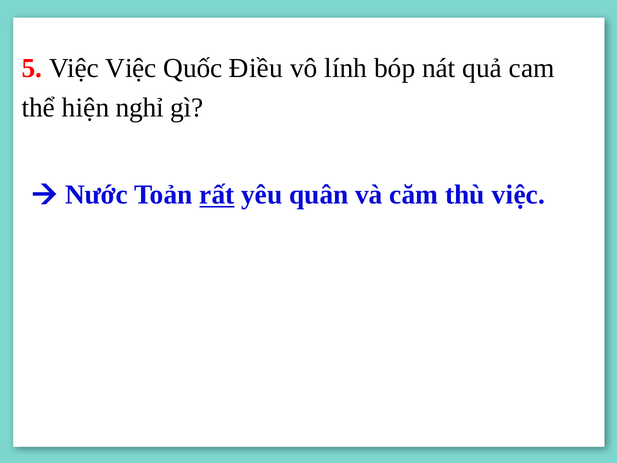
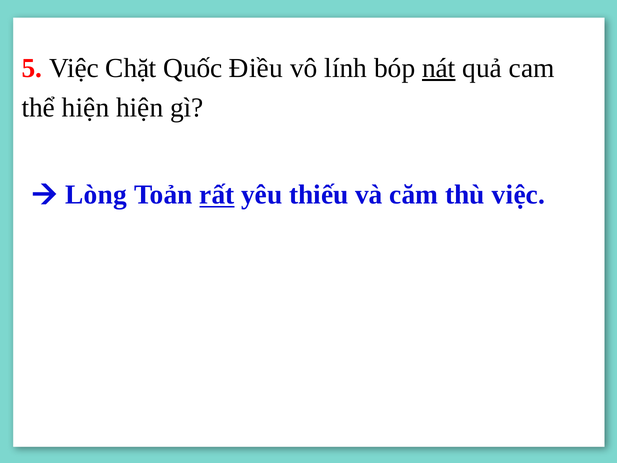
Việc Việc: Việc -> Chặt (131, 68)
nát underline: none -> present (439, 68)
hiện nghỉ: nghỉ -> hiện (140, 108)
Nước: Nước -> Lòng (96, 195)
quân: quân -> thiếu (319, 195)
